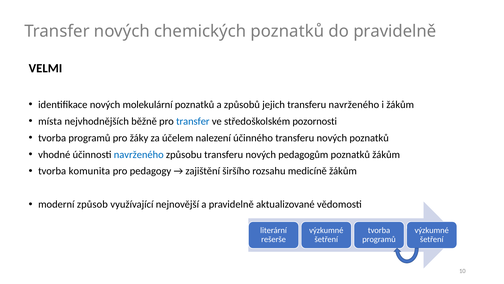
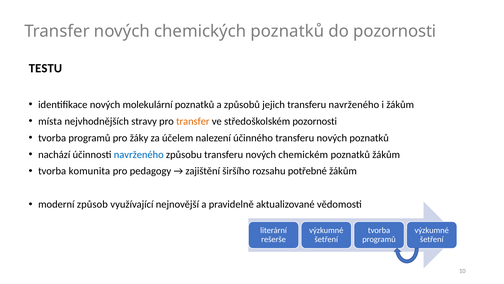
do pravidelně: pravidelně -> pozornosti (395, 31)
VELMI: VELMI -> TESTU (45, 68)
běžně: běžně -> stravy (144, 121)
transfer colour: blue -> orange (193, 121)
vhodné: vhodné -> nachází (54, 154)
pedagogům: pedagogům -> chemickém (303, 154)
medicíně: medicíně -> potřebné (307, 171)
